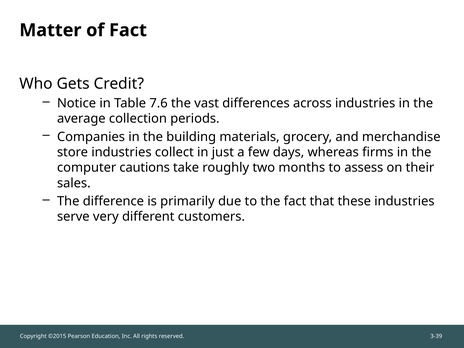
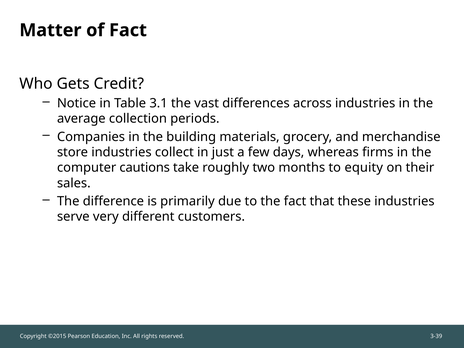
7.6: 7.6 -> 3.1 (159, 103)
assess: assess -> equity (364, 168)
